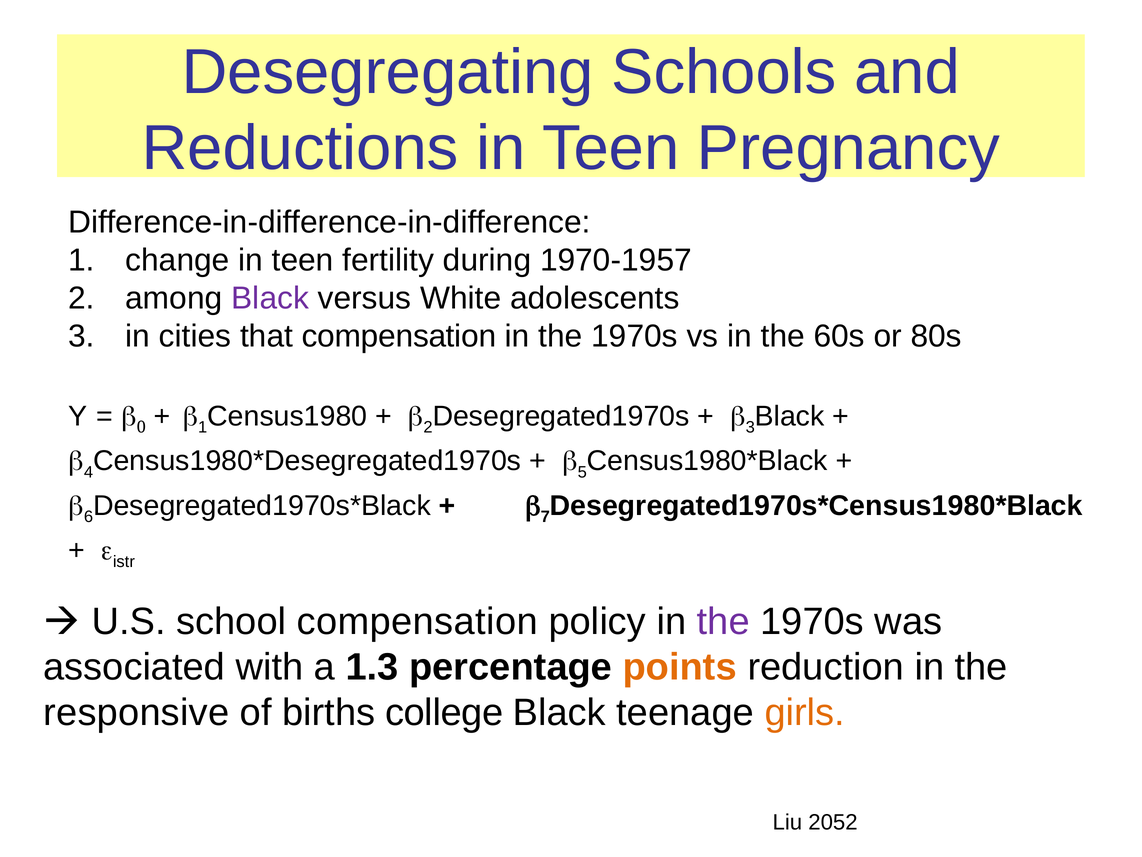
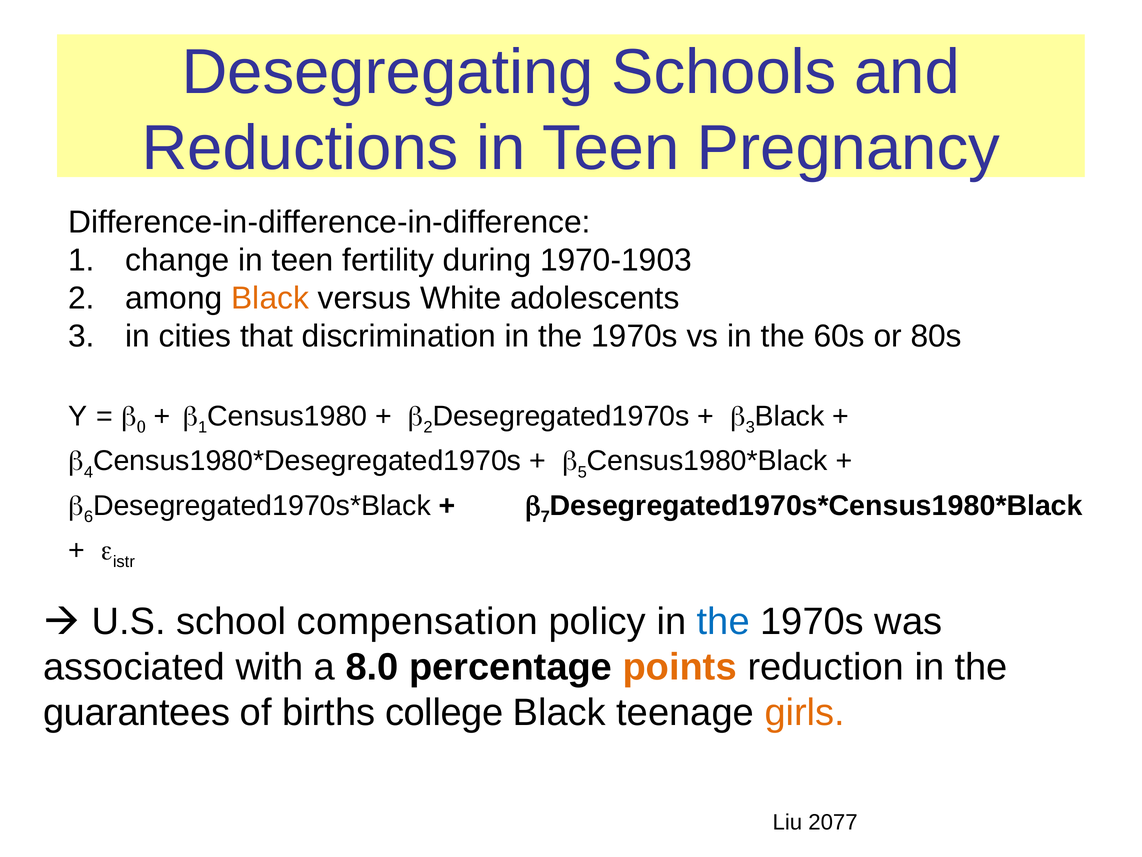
1970-1957: 1970-1957 -> 1970-1903 (616, 260)
Black colour: purple -> orange (270, 298)
that compensation: compensation -> discrimination (399, 336)
the colour: purple -> blue (723, 621)
1.3: 1.3 -> 8.0 (372, 667)
responsive: responsive -> guarantees (137, 712)
2052: 2052 -> 2077 (833, 822)
